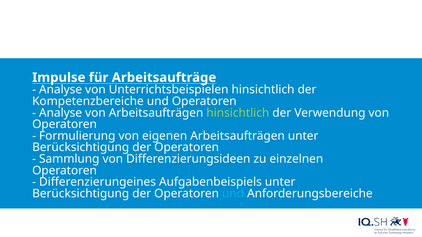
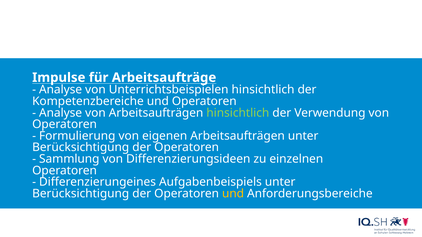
und colour: light blue -> yellow (233, 194)
